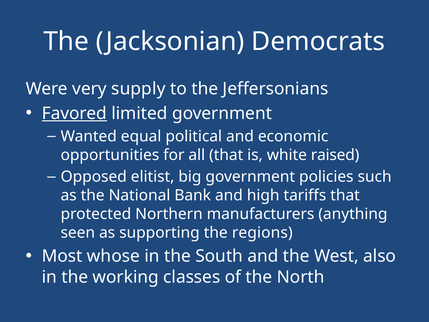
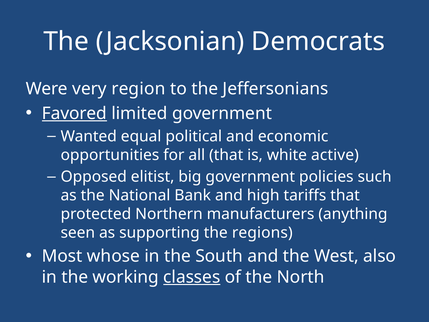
supply: supply -> region (138, 89)
raised: raised -> active (335, 155)
classes underline: none -> present (192, 277)
